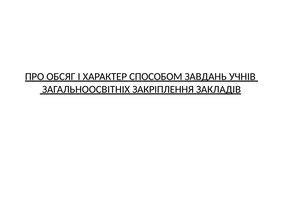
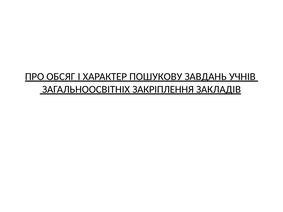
СПОСОБОМ: СПОСОБОМ -> ПОШУКОВУ (156, 77)
